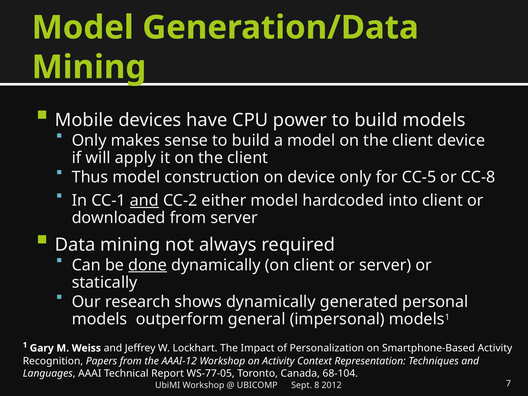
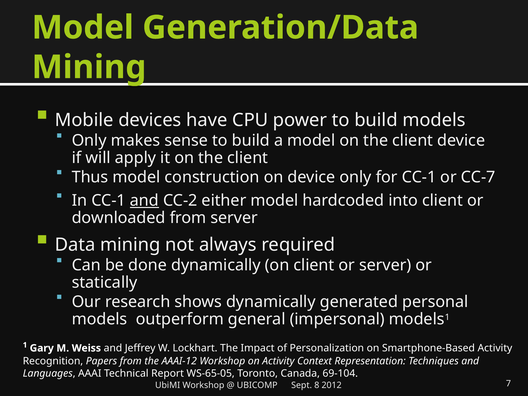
for CC-5: CC-5 -> CC-1 (419, 177)
CC-8: CC-8 -> CC-7 (478, 177)
done underline: present -> none (148, 265)
WS-77-05: WS-77-05 -> WS-65-05 (211, 373)
68-104: 68-104 -> 69-104 (340, 373)
